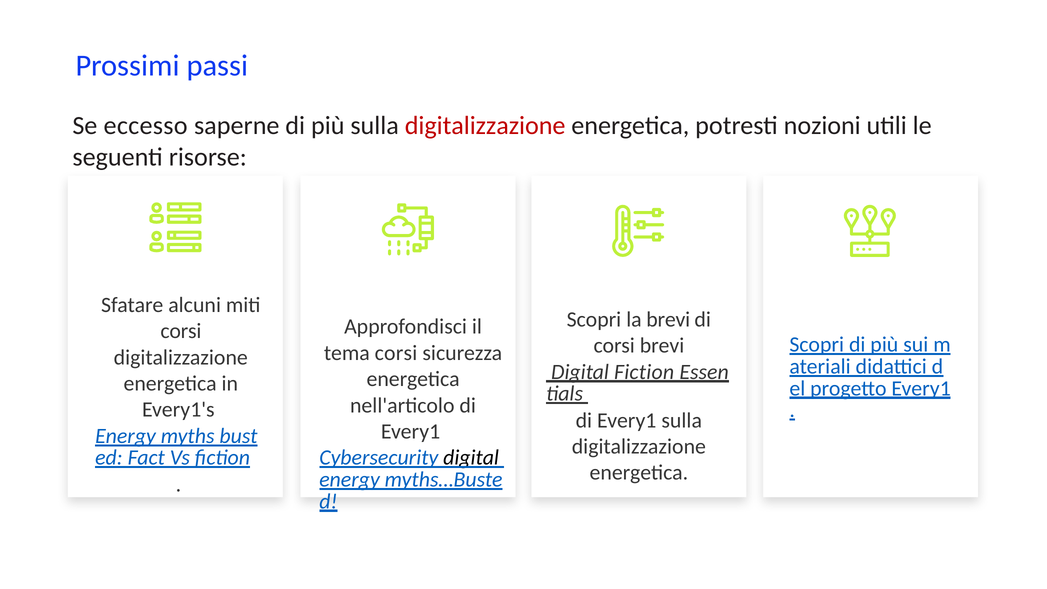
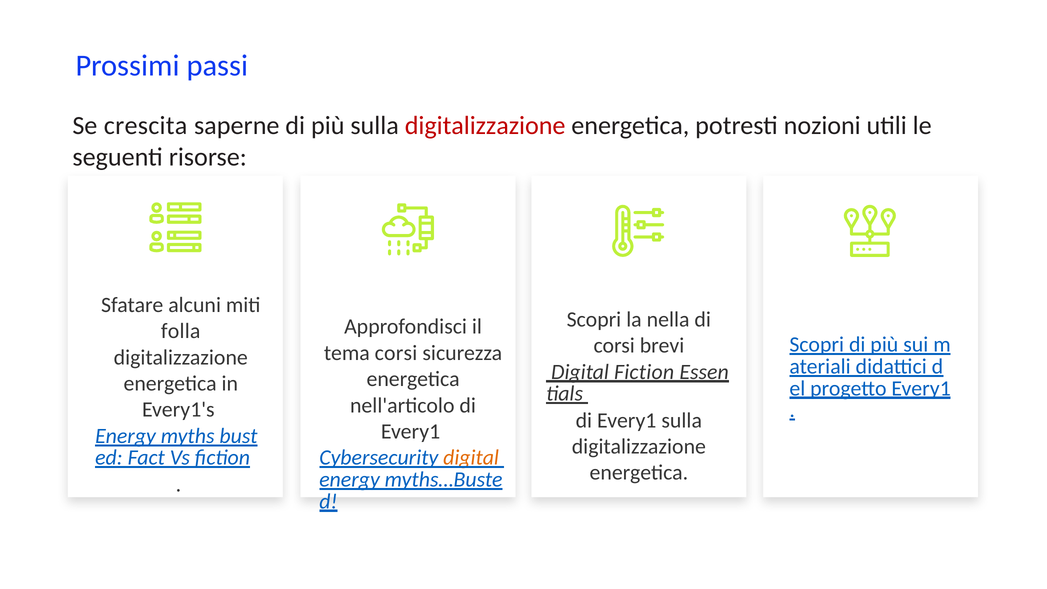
eccesso: eccesso -> crescita (146, 126)
la brevi: brevi -> nella (668, 319)
corsi: corsi -> folla (181, 331)
digital colour: black -> orange (471, 458)
